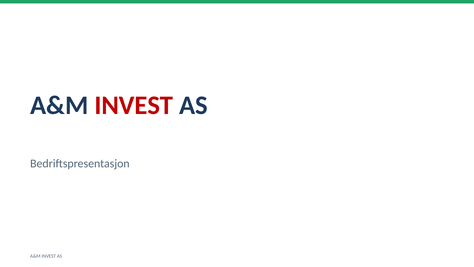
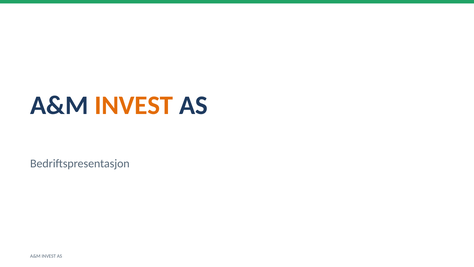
INVEST colour: red -> orange (134, 105)
